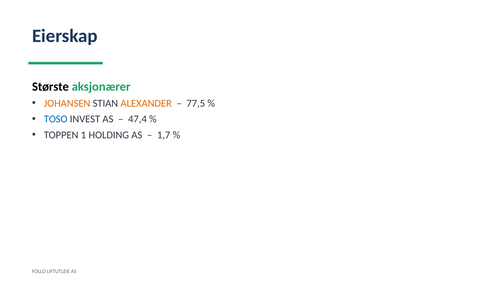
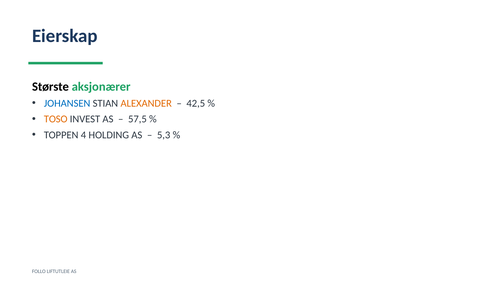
JOHANSEN colour: orange -> blue (67, 104)
77,5: 77,5 -> 42,5 (196, 104)
TOSO colour: blue -> orange (56, 119)
47,4: 47,4 -> 57,5 (137, 119)
1: 1 -> 4 (83, 135)
1,7: 1,7 -> 5,3 (164, 135)
